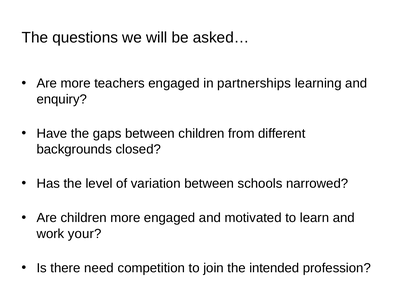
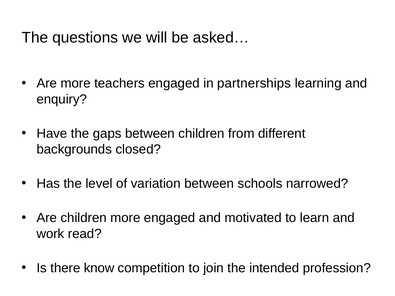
your: your -> read (85, 234)
need: need -> know (99, 268)
